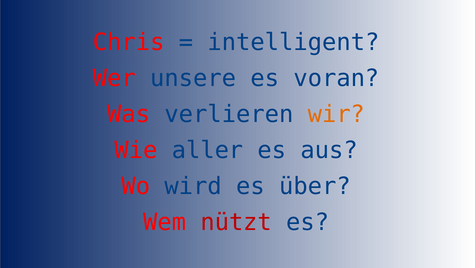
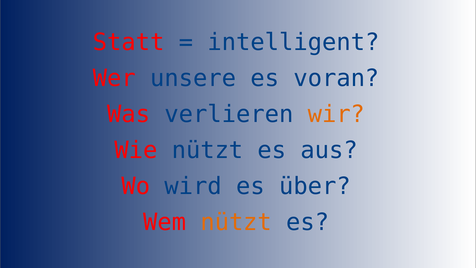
Chris: Chris -> Statt (129, 42)
Wie aller: aller -> nützt (208, 150)
nützt colour: red -> orange (236, 222)
